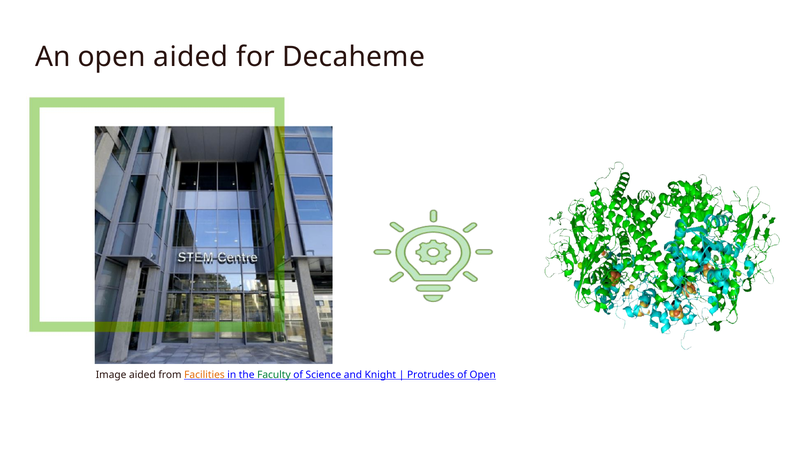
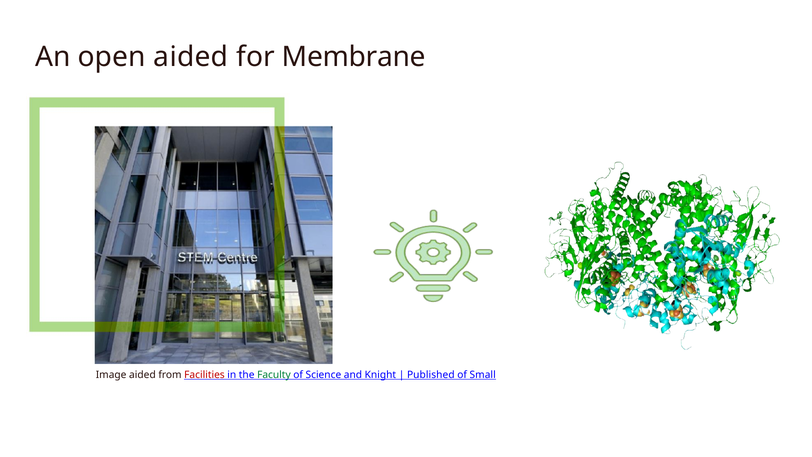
Decaheme: Decaheme -> Membrane (354, 57)
Facilities colour: orange -> red (204, 375)
Protrudes: Protrudes -> Published (431, 375)
of Open: Open -> Small (483, 375)
